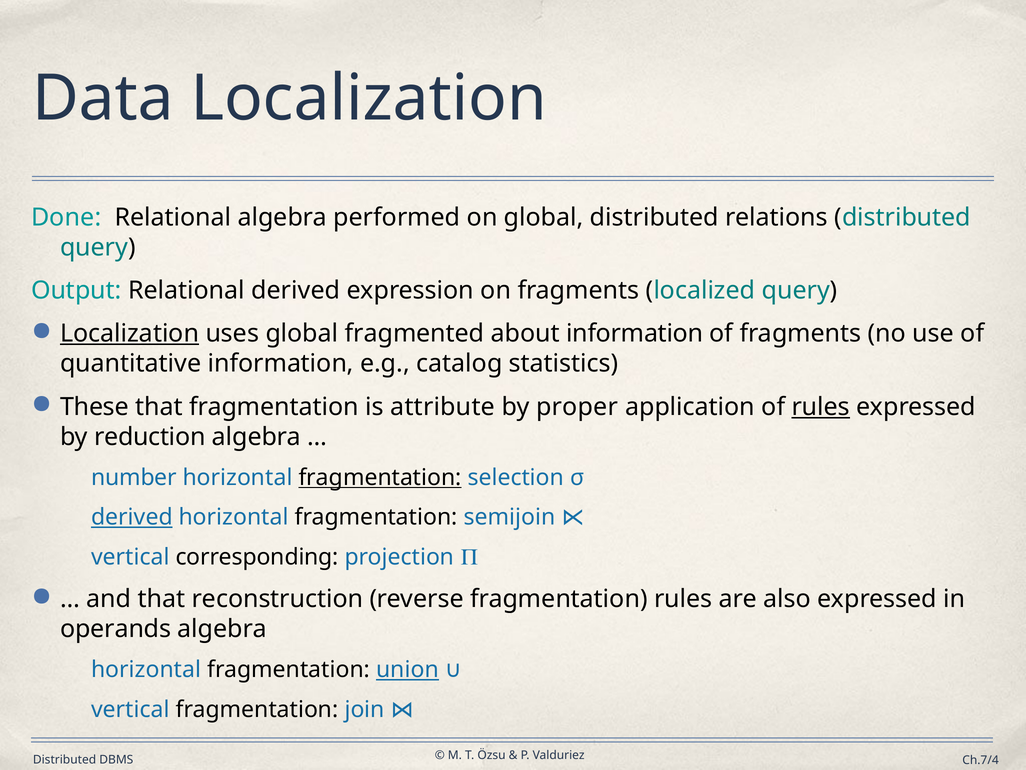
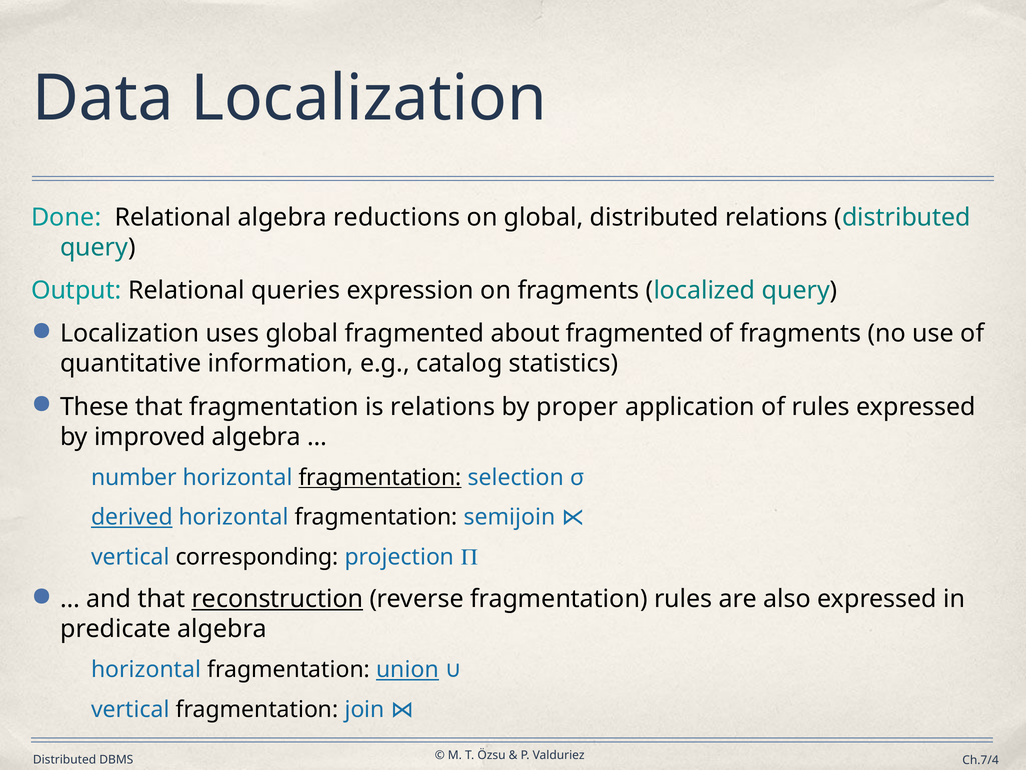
performed: performed -> reductions (397, 217)
Relational derived: derived -> queries (296, 290)
Localization underline: present -> none (130, 333)
about information: information -> fragmented (635, 333)
is attribute: attribute -> relations (443, 407)
rules underline: present -> none (821, 407)
reduction: reduction -> improved (150, 437)
reconstruction underline: none -> present (277, 599)
operands: operands -> predicate (116, 629)
